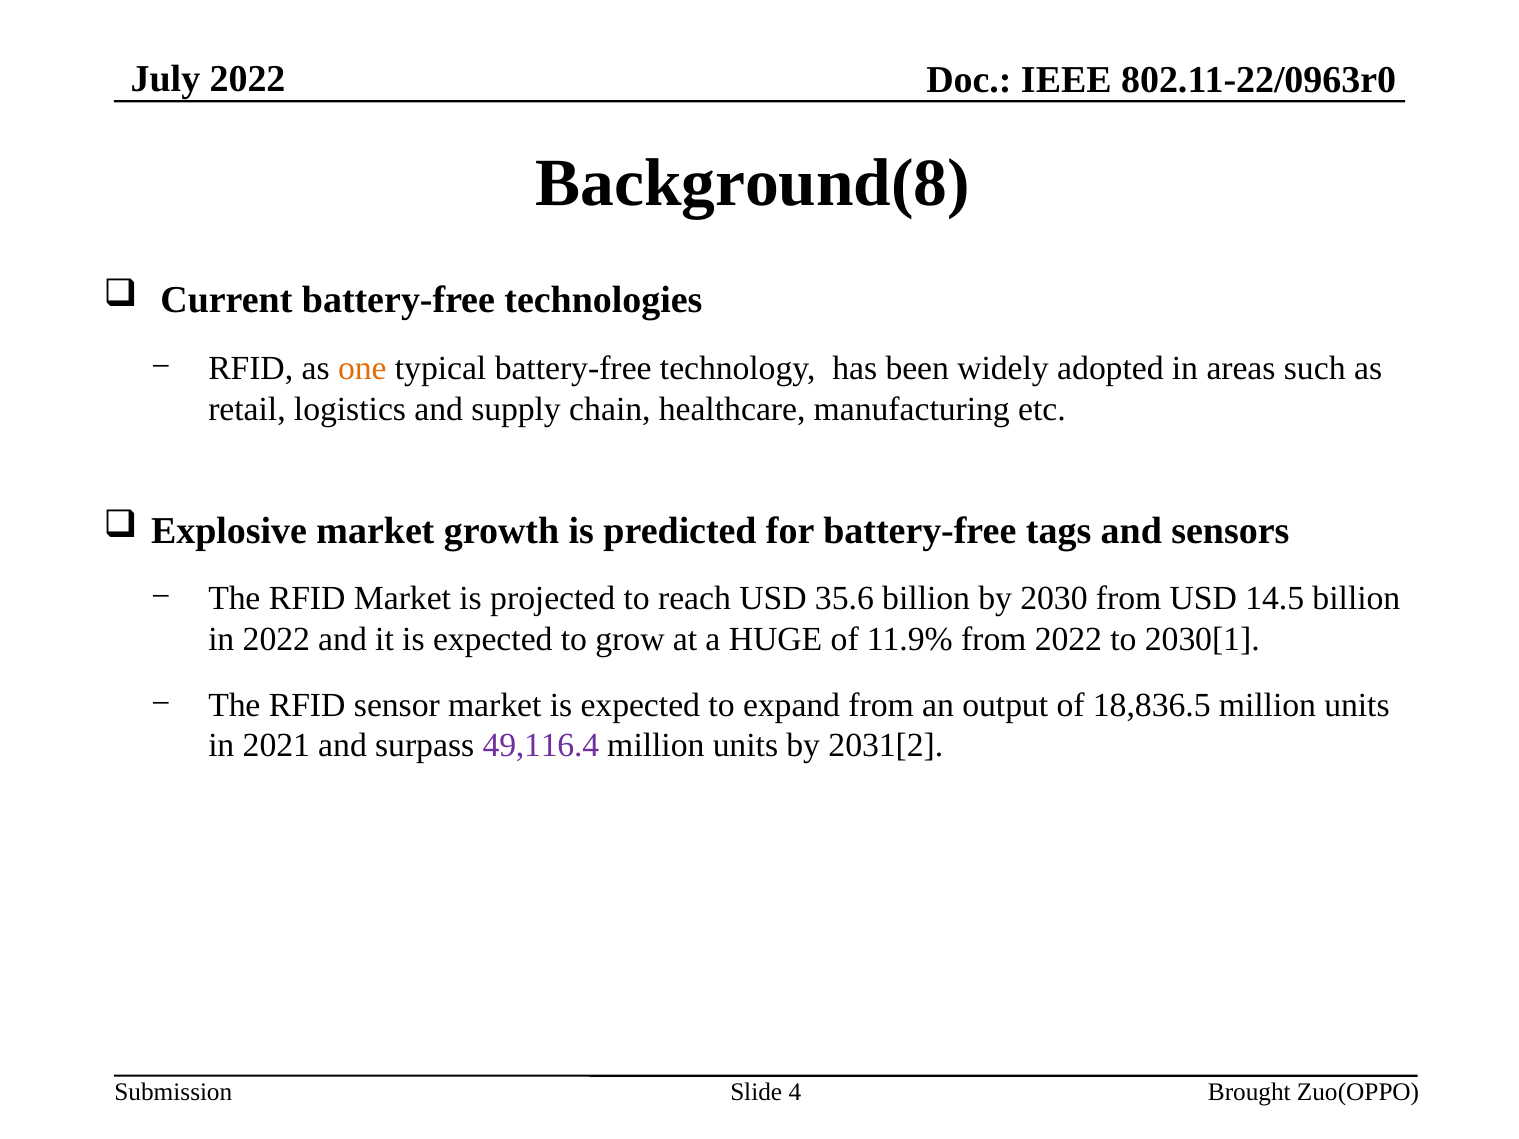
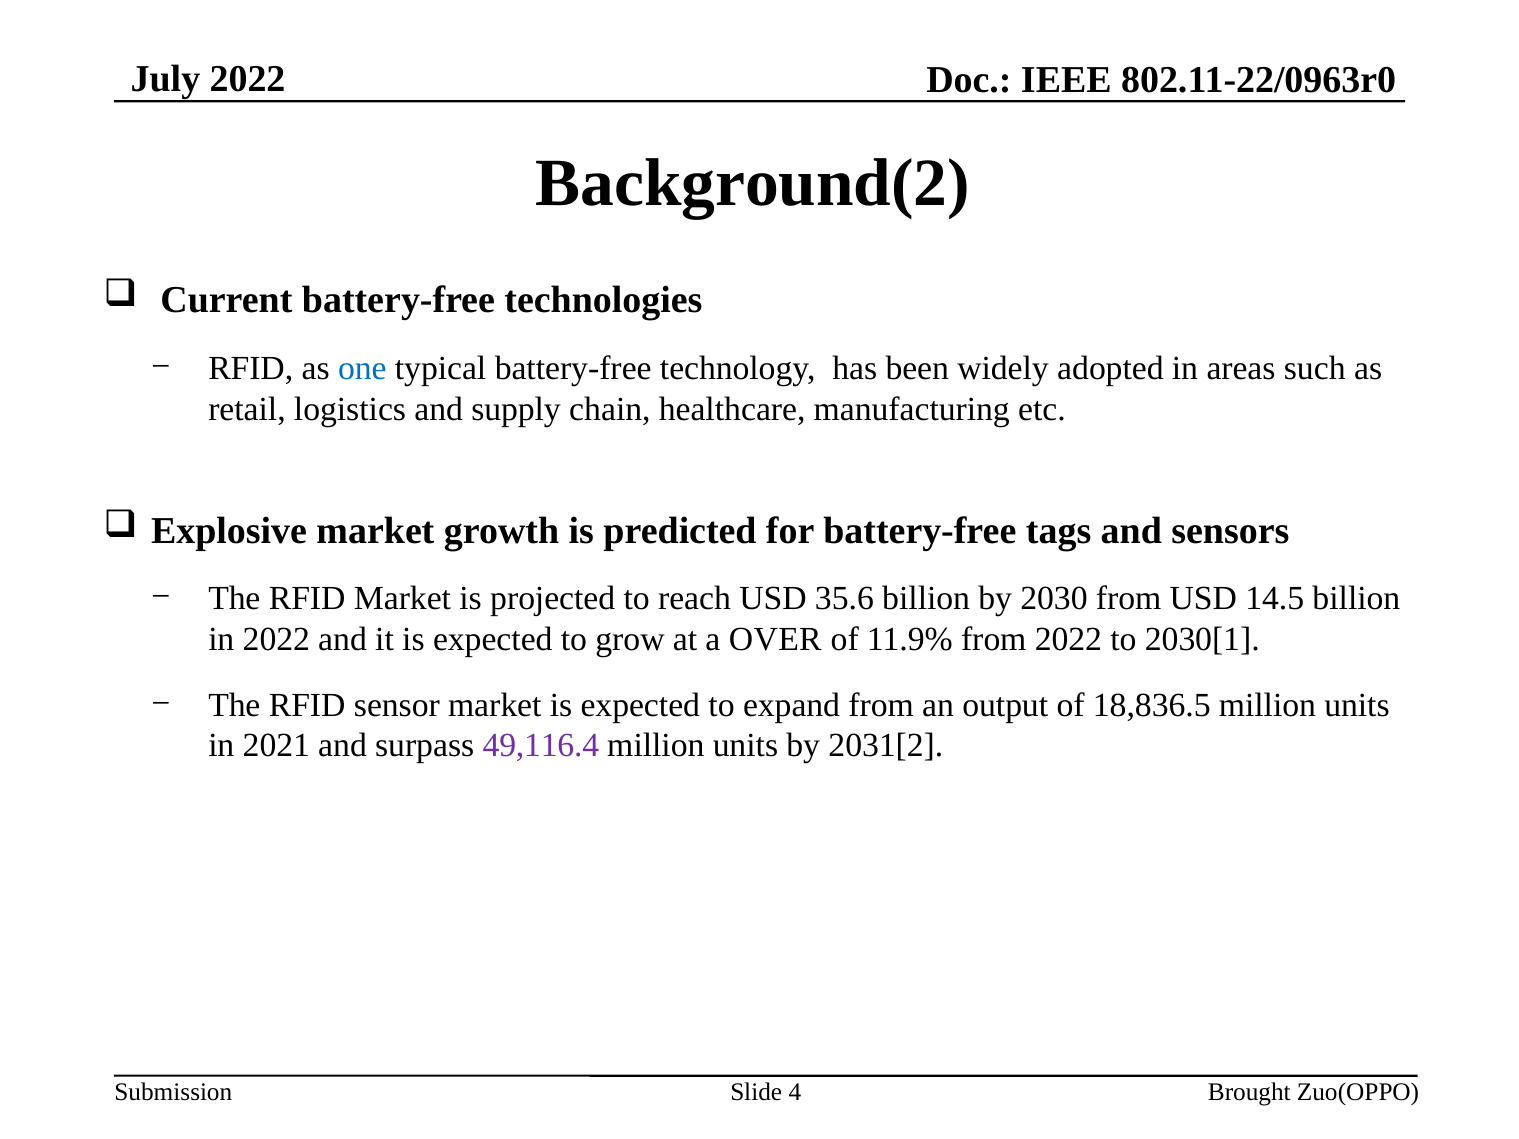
Background(8: Background(8 -> Background(2 (753, 184)
one colour: orange -> blue (362, 368)
HUGE: HUGE -> OVER (775, 639)
